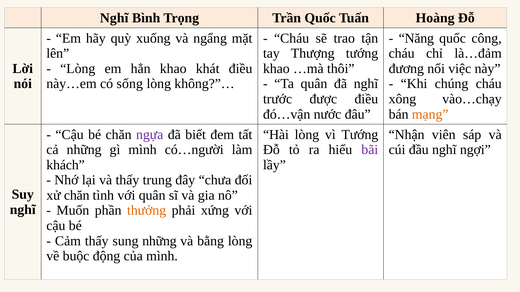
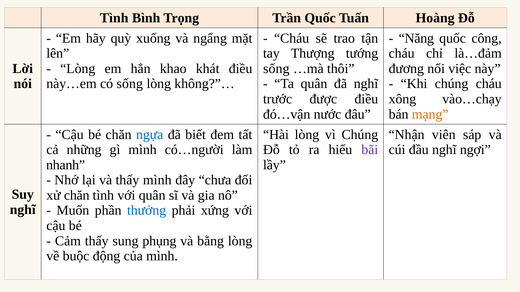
Nghĩ: Nghĩ -> Tình (114, 18)
khao: khao -> sống (276, 69)
ngựa colour: purple -> blue (150, 135)
vì Tướng: Tướng -> Chúng (360, 135)
khách: khách -> nhanh (66, 165)
thấy trung: trung -> mình (157, 180)
thưởng colour: orange -> blue (147, 211)
sung những: những -> phụng (159, 241)
